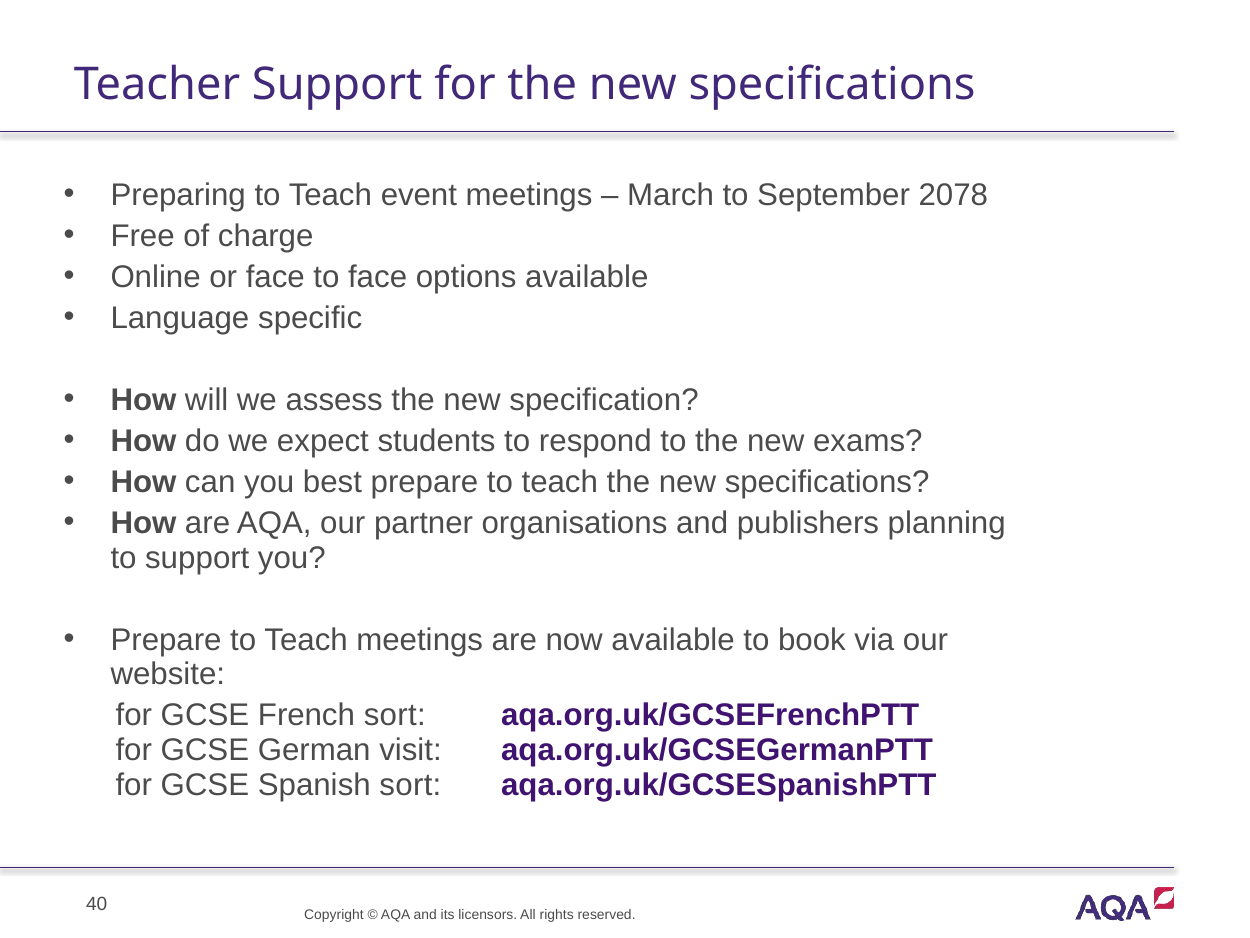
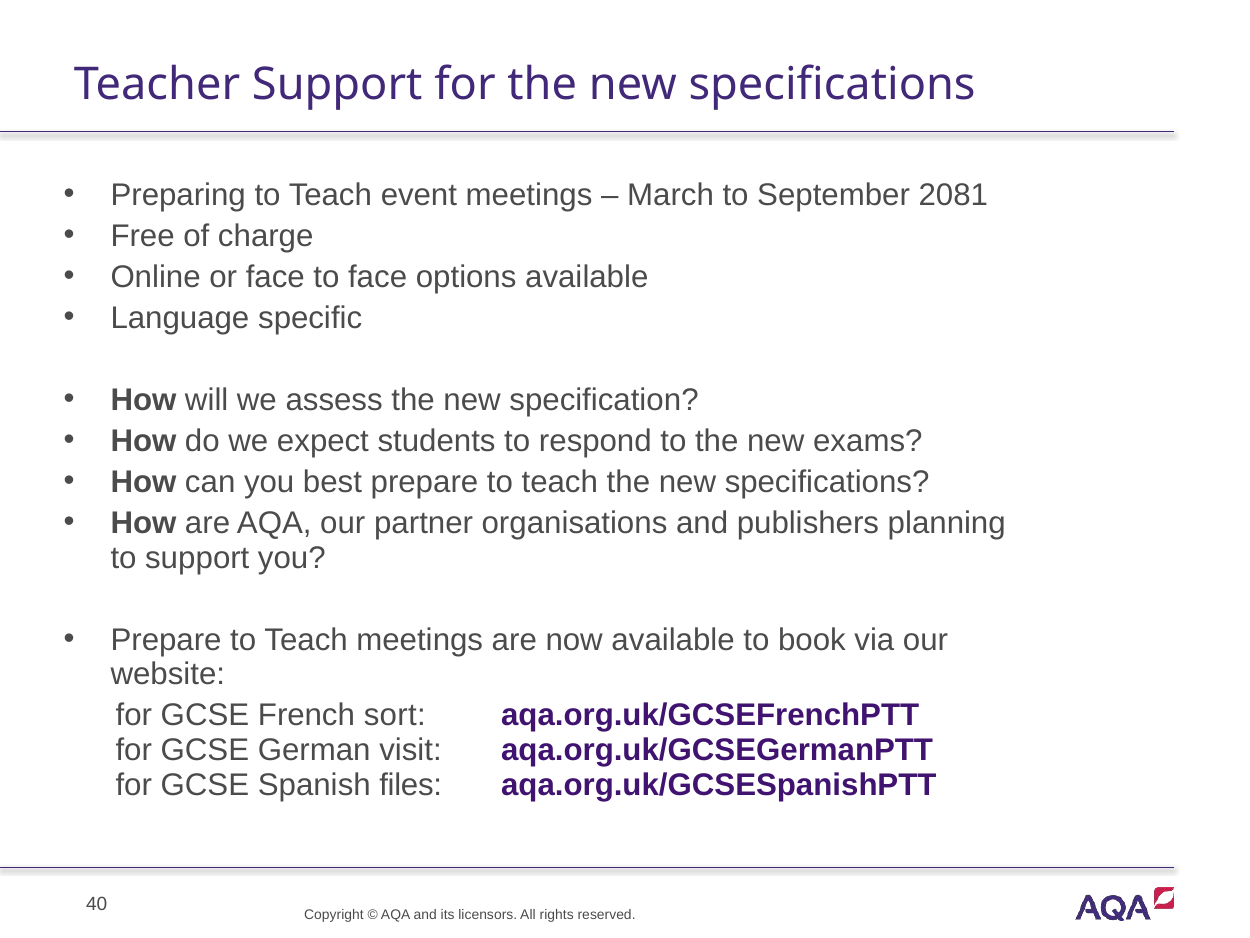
2078: 2078 -> 2081 (953, 195)
Spanish sort: sort -> files (411, 785)
